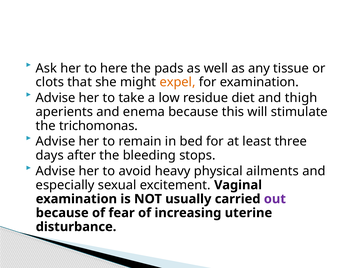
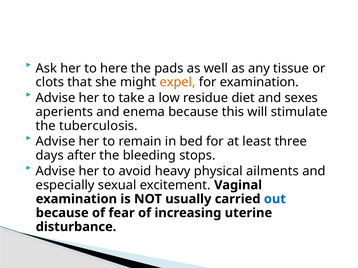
thigh: thigh -> sexes (301, 98)
trichomonas: trichomonas -> tuberculosis (98, 126)
out colour: purple -> blue (275, 199)
